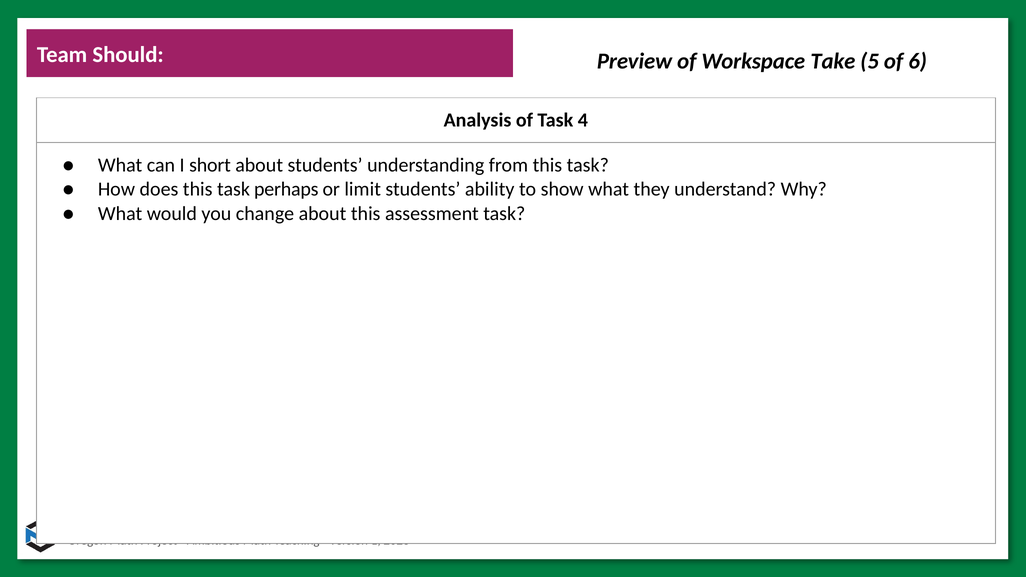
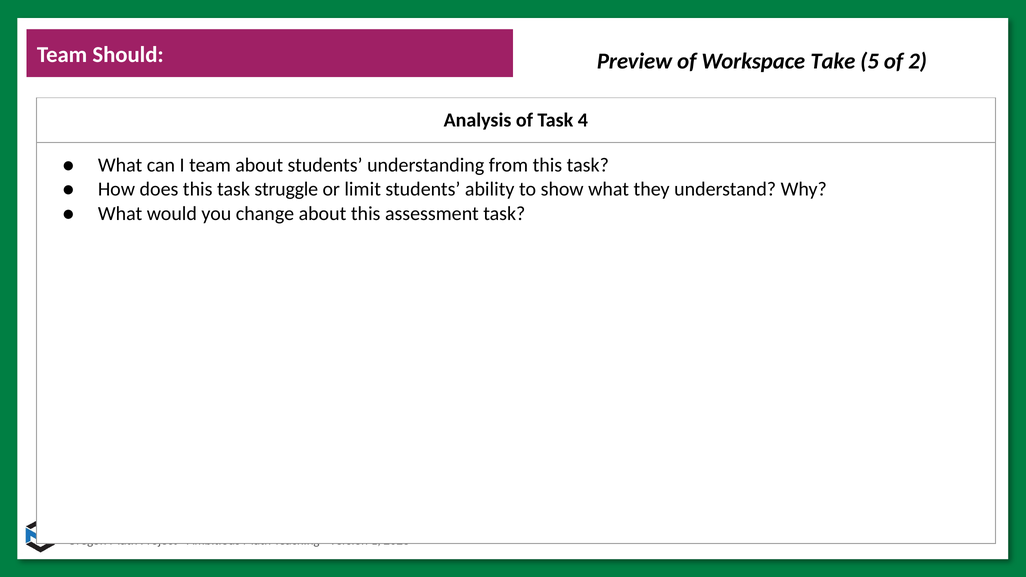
6: 6 -> 2 (918, 61)
I short: short -> team (210, 165)
perhaps: perhaps -> struggle (286, 189)
